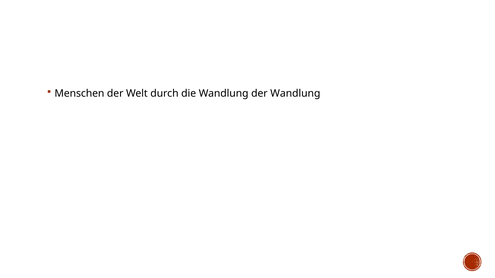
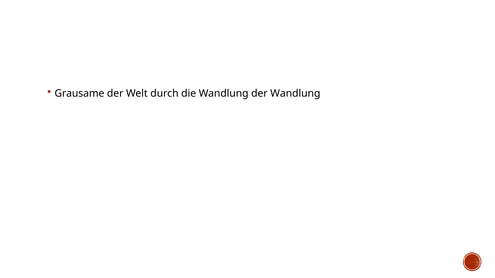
Menschen: Menschen -> Grausame (79, 93)
